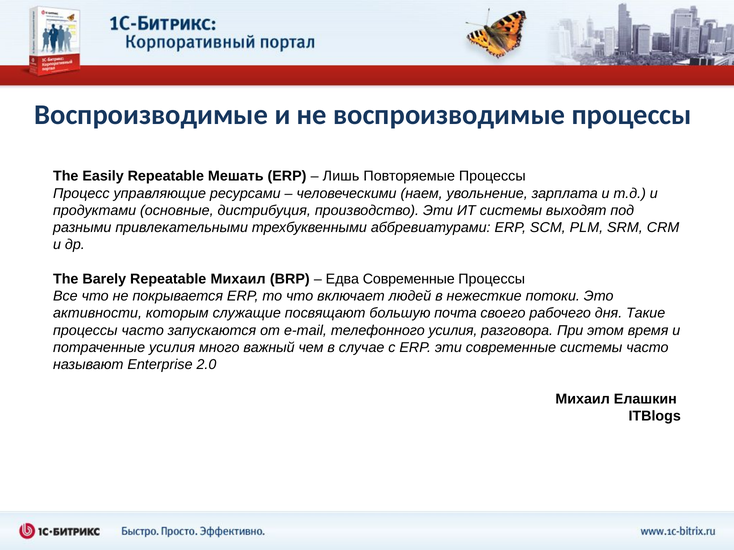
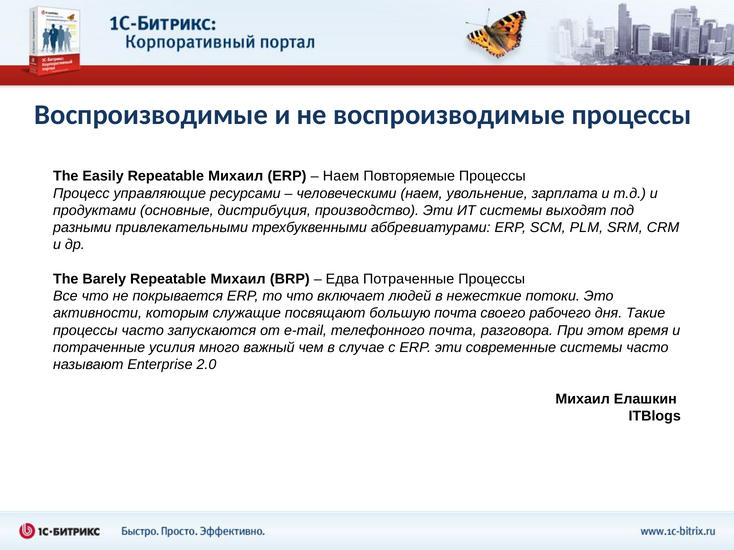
Easily Repeatable Мешать: Мешать -> Михаил (236, 176)
Лишь: Лишь -> Наем (341, 176)
Едва Современные: Современные -> Потраченные (409, 279)
телефонного усилия: усилия -> почта (453, 331)
